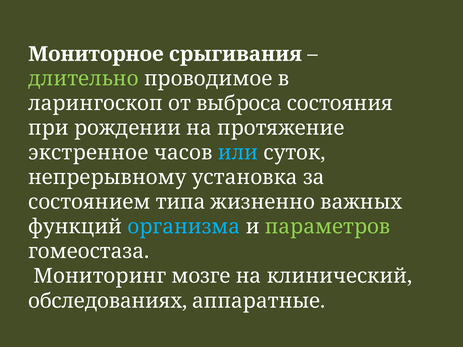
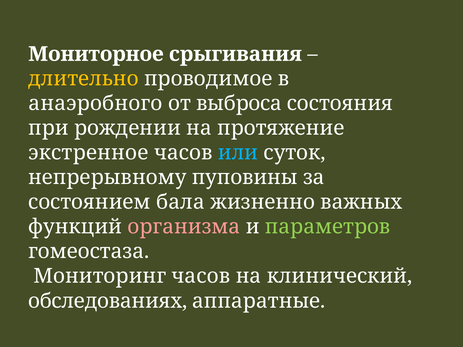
длительно colour: light green -> yellow (83, 79)
ларингоскоп: ларингоскоп -> анаэробного (95, 104)
установка: установка -> пуповины (245, 178)
типа: типа -> бала (180, 202)
организма colour: light blue -> pink (184, 227)
Мониторинг мозге: мозге -> часов (201, 276)
